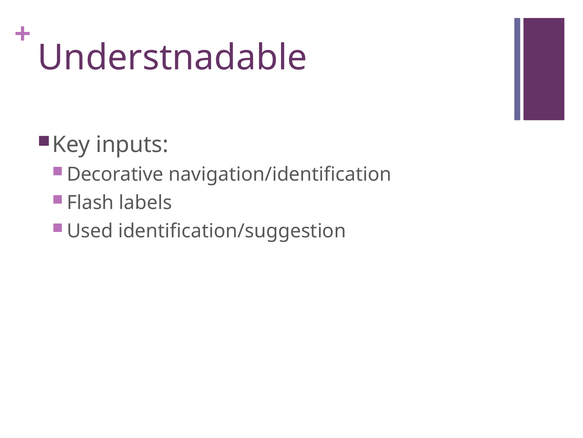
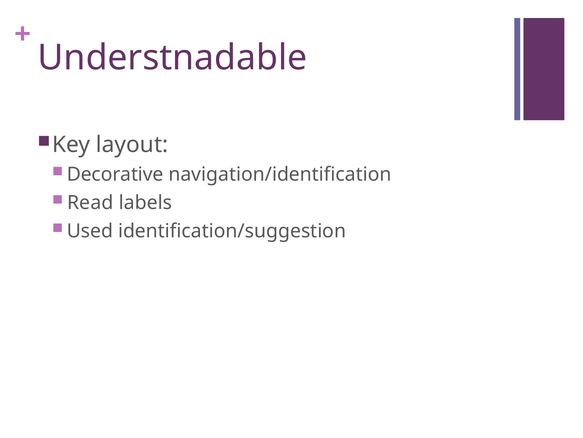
inputs: inputs -> layout (132, 144)
Flash: Flash -> Read (90, 202)
